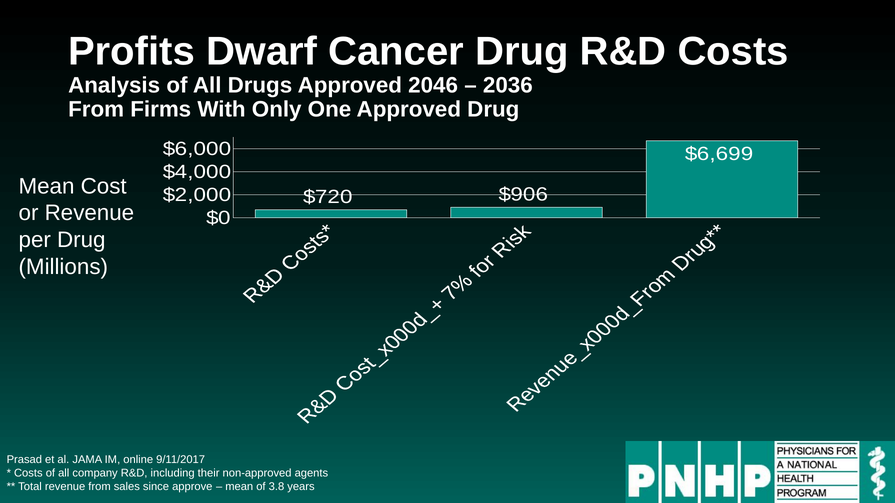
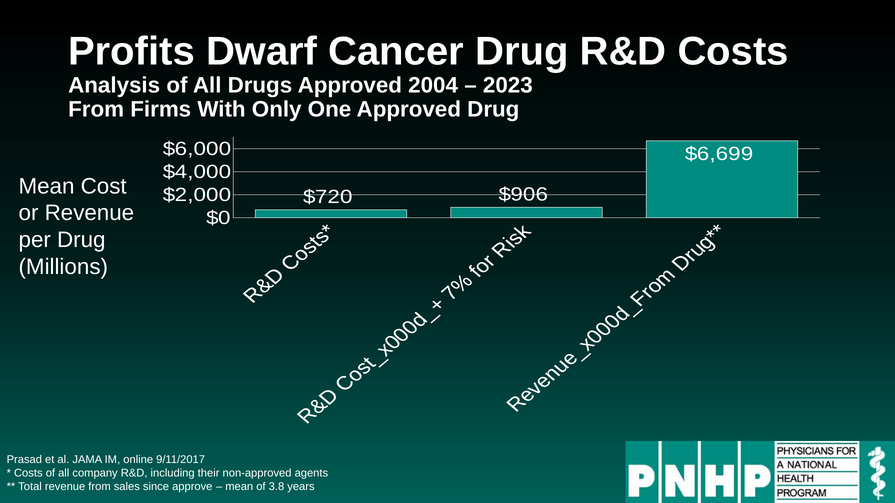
2046: 2046 -> 2004 (433, 85)
2036: 2036 -> 2023 (508, 85)
